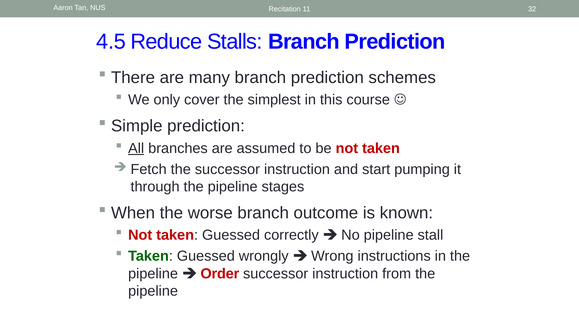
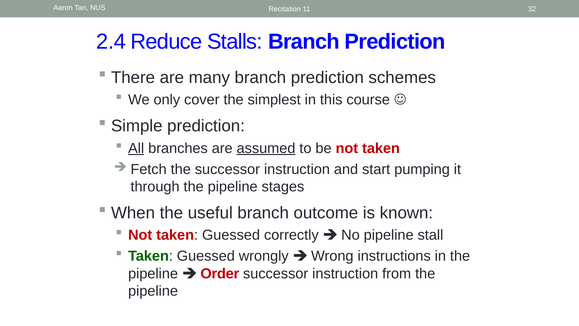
4.5: 4.5 -> 2.4 (111, 42)
assumed underline: none -> present (266, 148)
worse: worse -> useful (210, 213)
